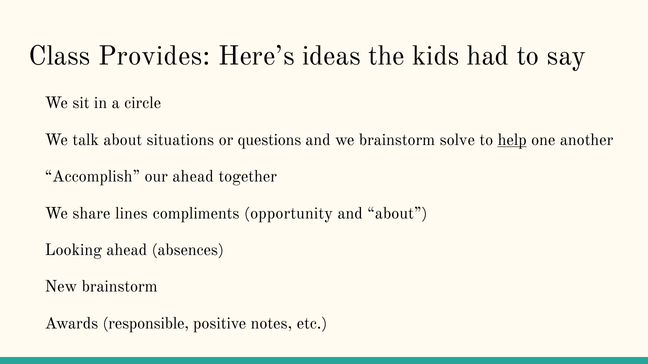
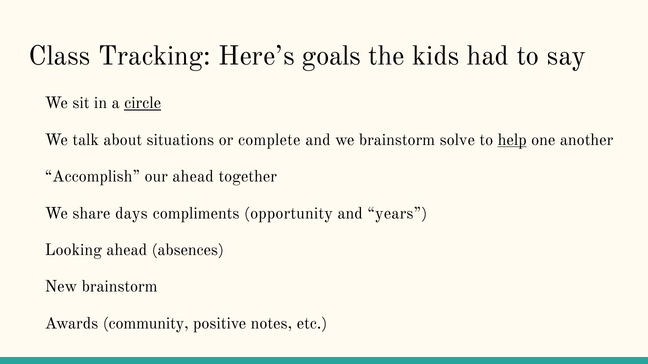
Provides: Provides -> Tracking (154, 56)
ideas: ideas -> goals (332, 56)
circle underline: none -> present (143, 103)
questions: questions -> complete (269, 140)
lines: lines -> days (131, 213)
and about: about -> years (397, 213)
responsible: responsible -> community (146, 324)
